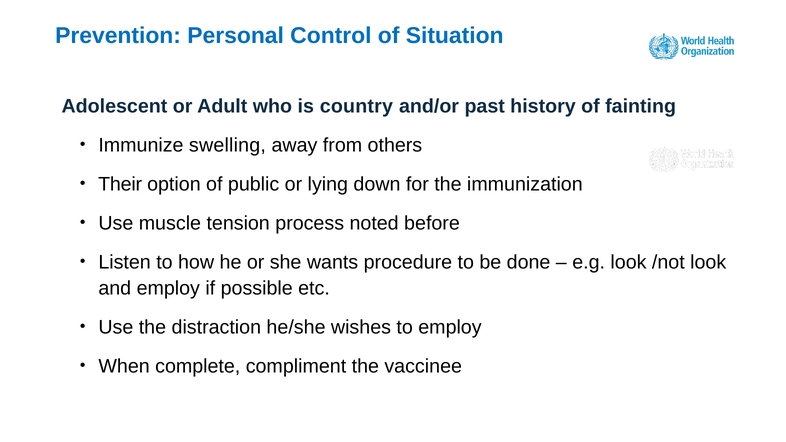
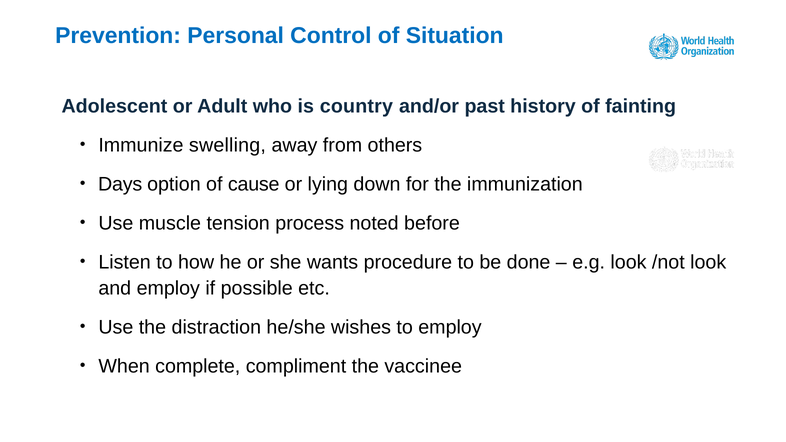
Their: Their -> Days (120, 184)
public: public -> cause (254, 184)
